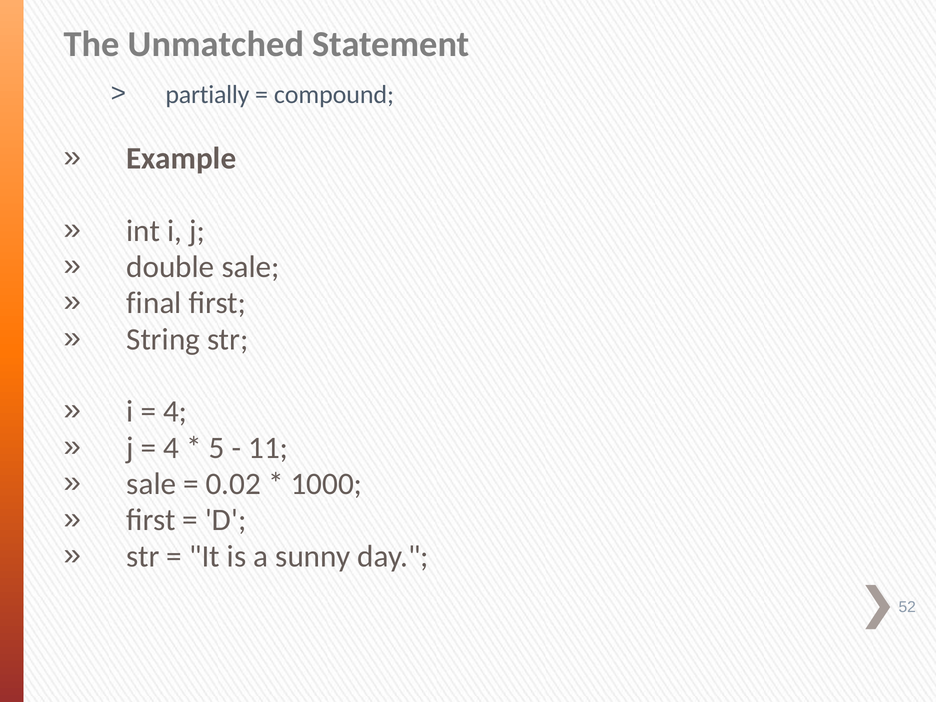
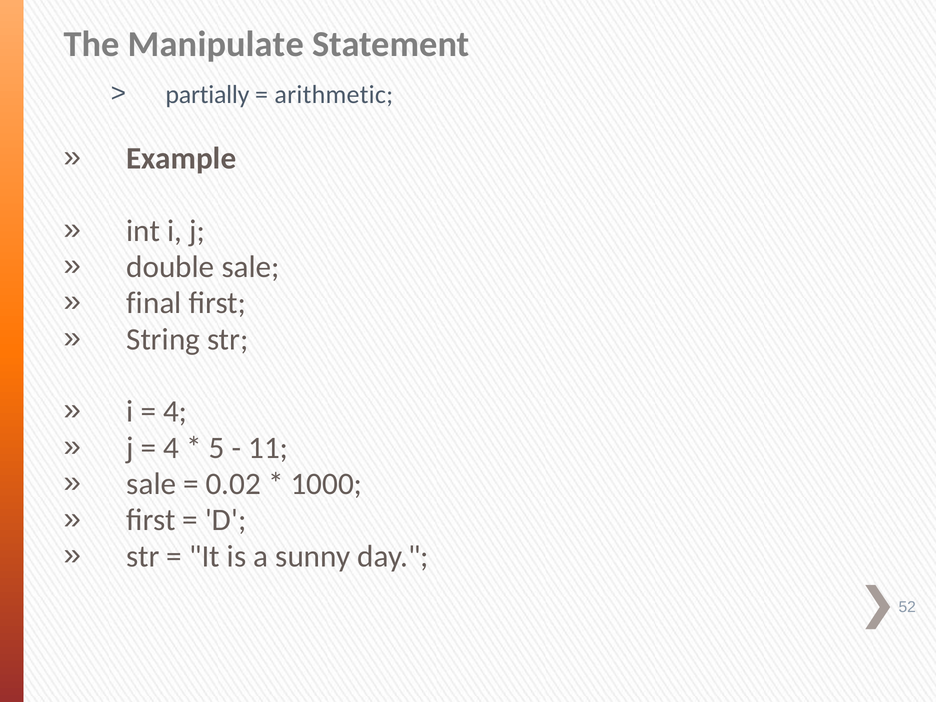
Unmatched: Unmatched -> Manipulate (216, 44)
compound: compound -> arithmetic (334, 95)
